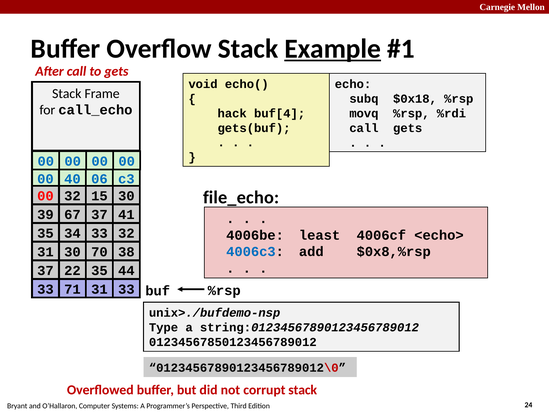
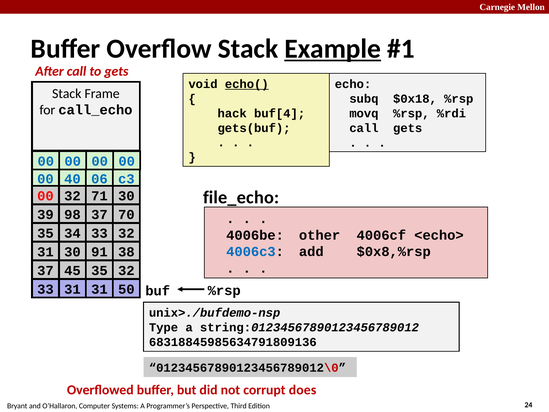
echo( underline: none -> present (247, 84)
15: 15 -> 71 (99, 196)
67: 67 -> 98 (72, 214)
41: 41 -> 70 (126, 214)
least: least -> other (320, 235)
70: 70 -> 91 (99, 252)
22: 22 -> 45 (72, 270)
35 44: 44 -> 32 (126, 270)
33 71: 71 -> 31 (72, 289)
31 33: 33 -> 50 (126, 289)
01234567850123456789012: 01234567850123456789012 -> 68318845985634791809136 (233, 342)
corrupt stack: stack -> does (303, 390)
